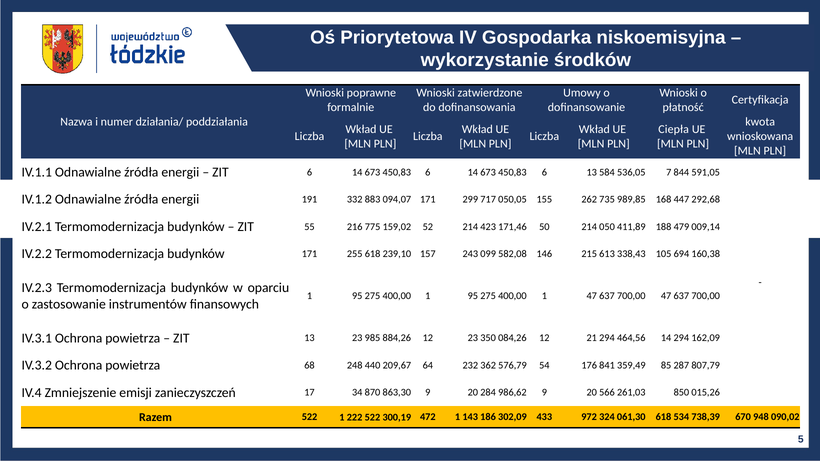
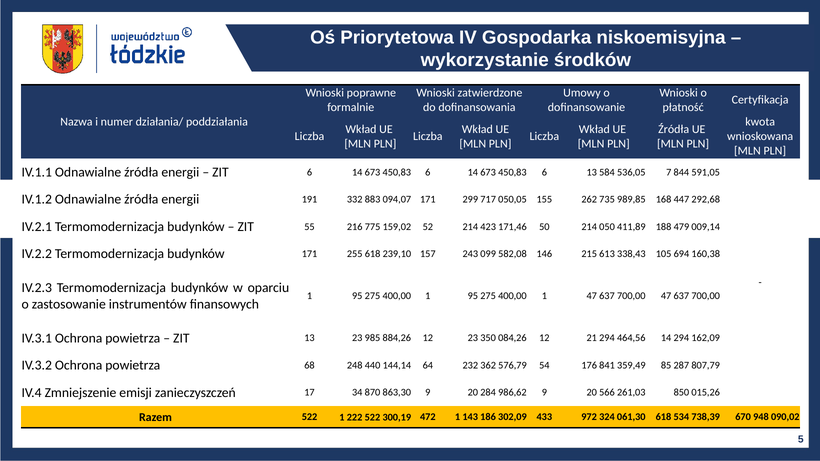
Ciepła: Ciepła -> Źródła (674, 129)
209,67: 209,67 -> 144,14 (397, 366)
